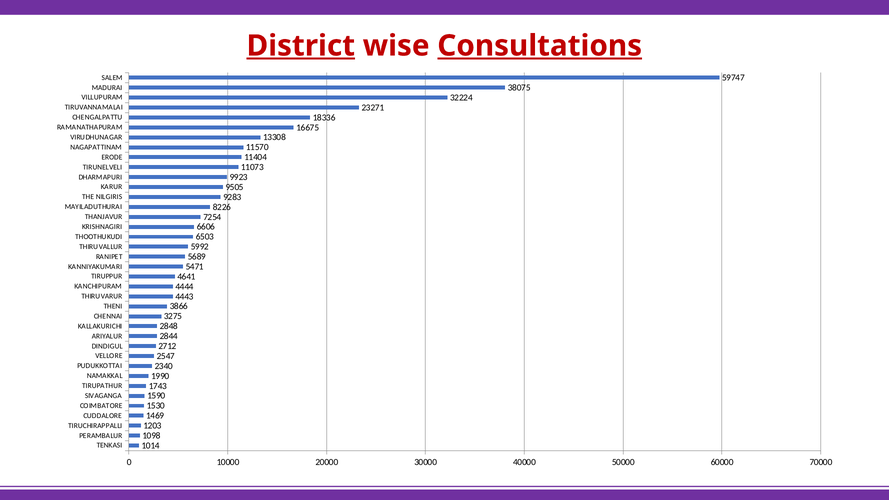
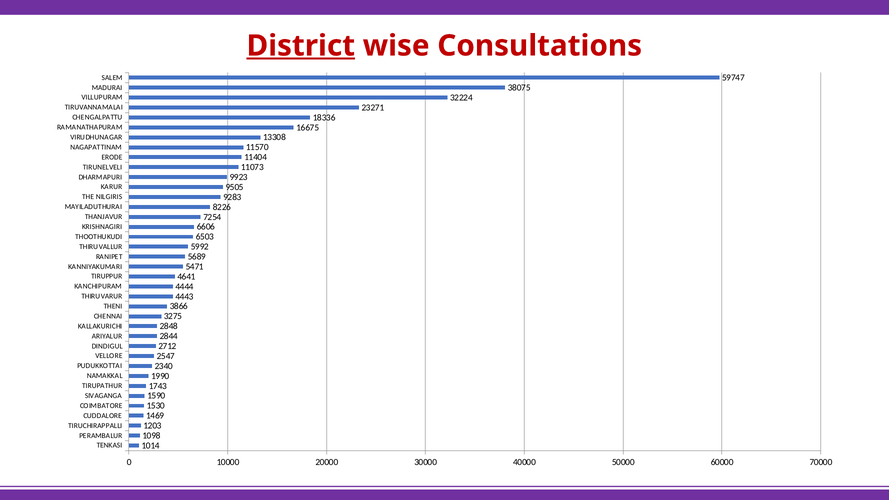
Consultations underline: present -> none (540, 46)
